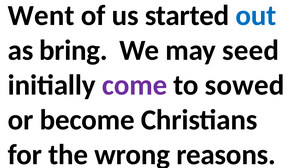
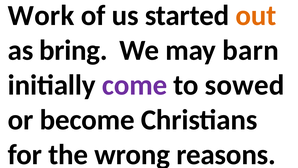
Went: Went -> Work (41, 15)
out colour: blue -> orange (256, 15)
seed: seed -> barn (250, 50)
